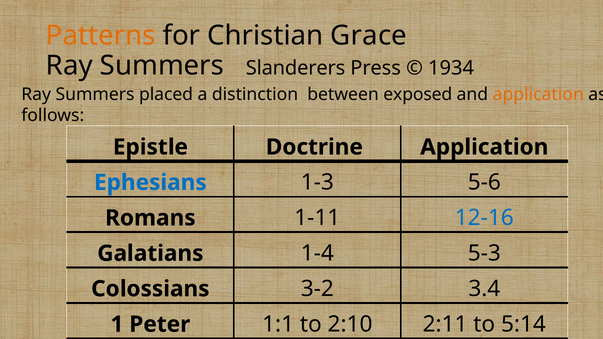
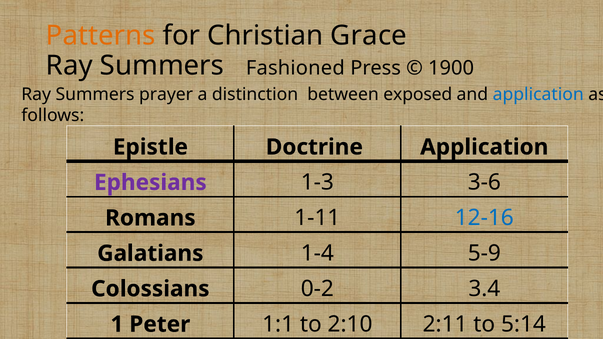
Slanderers: Slanderers -> Fashioned (295, 68)
1934: 1934 -> 1900 (451, 68)
placed: placed -> prayer (166, 94)
application colour: orange -> blue (538, 94)
Ephesians colour: blue -> purple (150, 183)
5-6: 5-6 -> 3-6 (484, 183)
5-3: 5-3 -> 5-9 (484, 254)
3-2: 3-2 -> 0-2 (317, 289)
